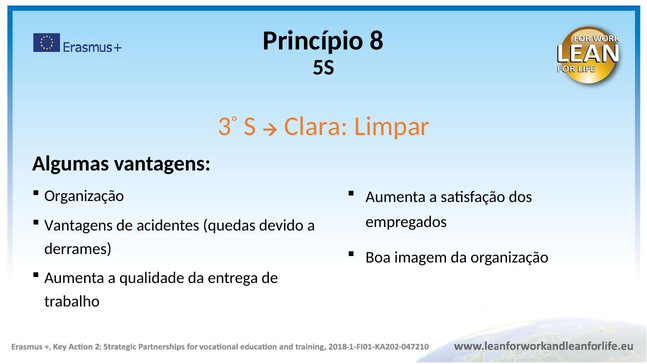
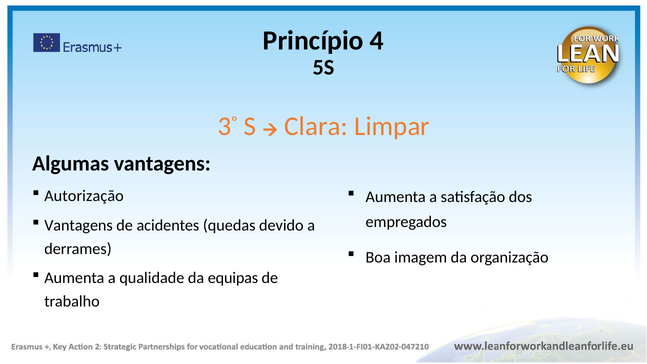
8: 8 -> 4 (377, 41)
Organização: Organização -> Autorização (84, 196)
entrega: entrega -> equipas (233, 278)
